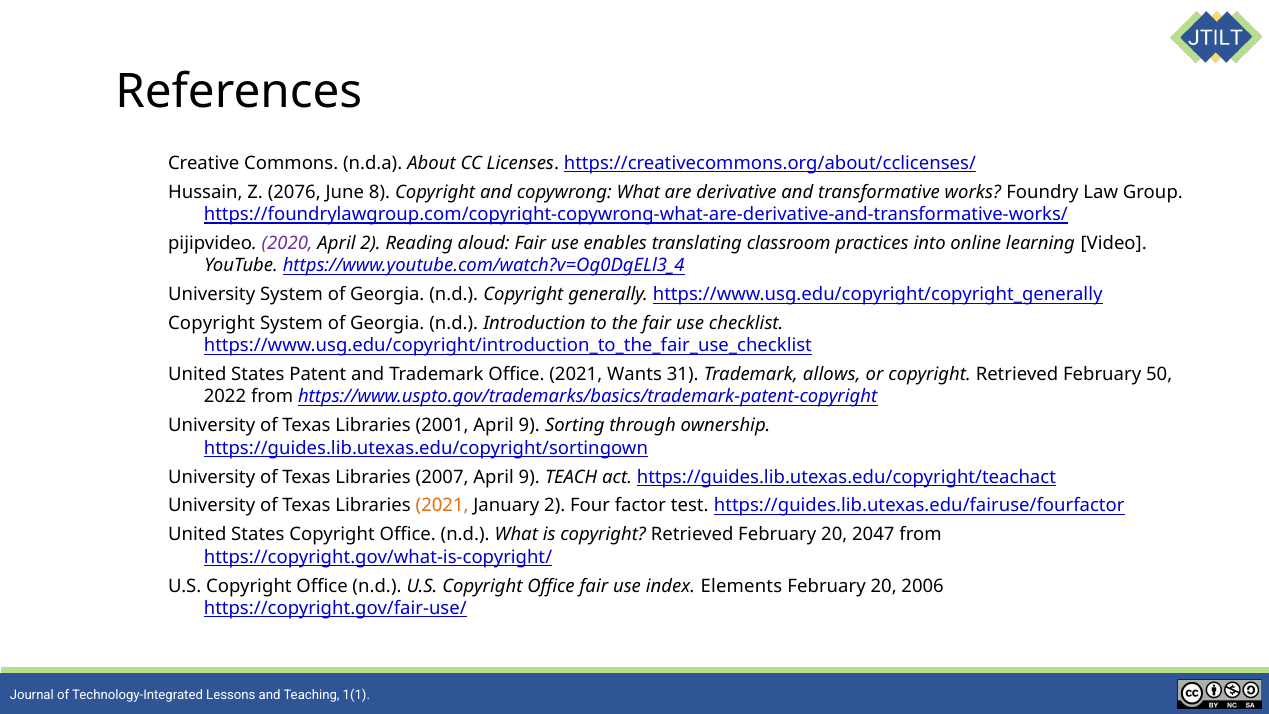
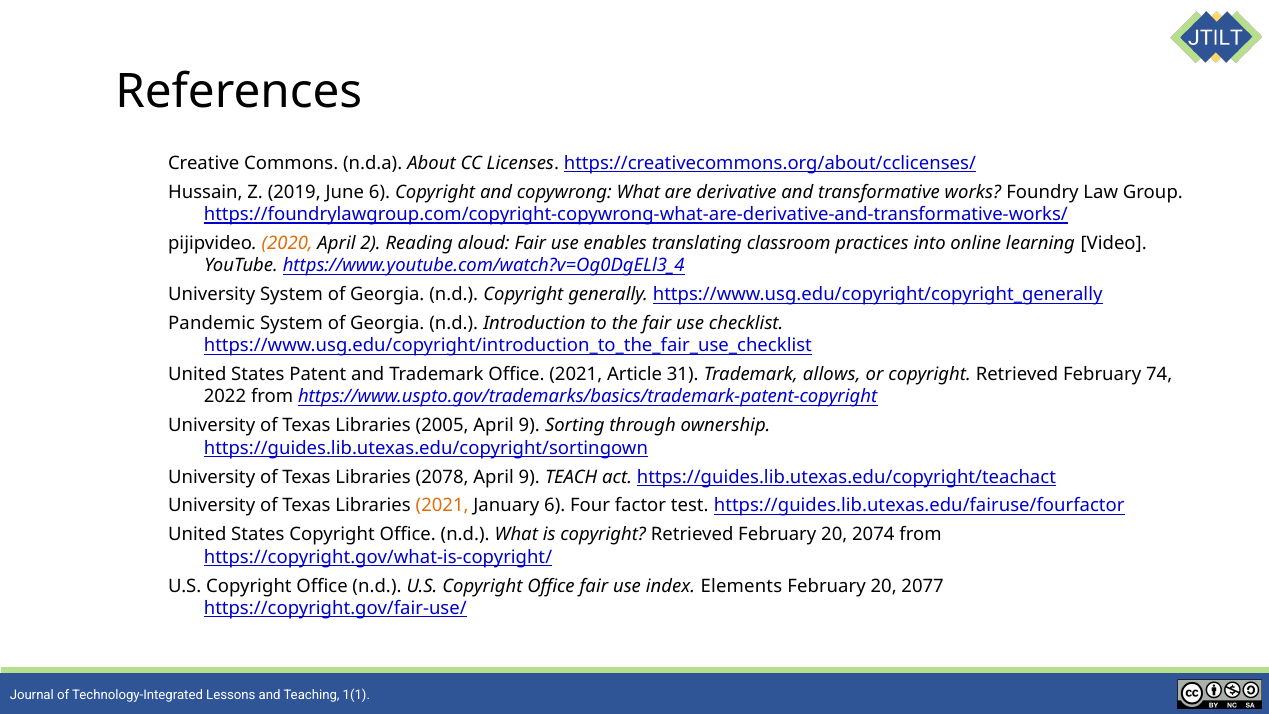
2076: 2076 -> 2019 (294, 192)
June 8: 8 -> 6 (379, 192)
2020 colour: purple -> orange (287, 243)
Copyright: Copyright -> Pandemic (212, 323)
Wants: Wants -> Article (635, 374)
50: 50 -> 74 (1159, 374)
2001: 2001 -> 2005 (442, 426)
2007: 2007 -> 2078 (442, 477)
January 2: 2 -> 6 (555, 506)
2047: 2047 -> 2074 (873, 535)
2006: 2006 -> 2077 (923, 586)
